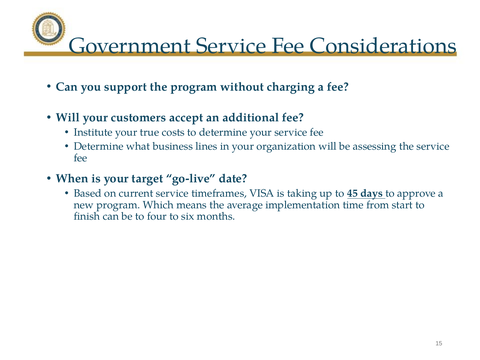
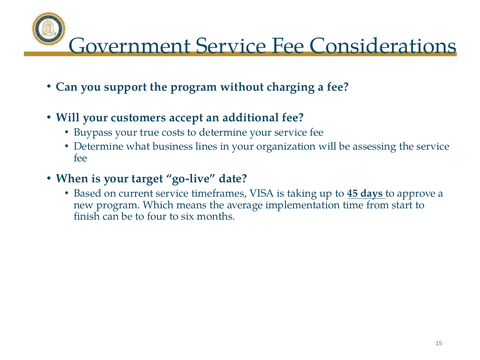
Institute: Institute -> Buypass (93, 132)
